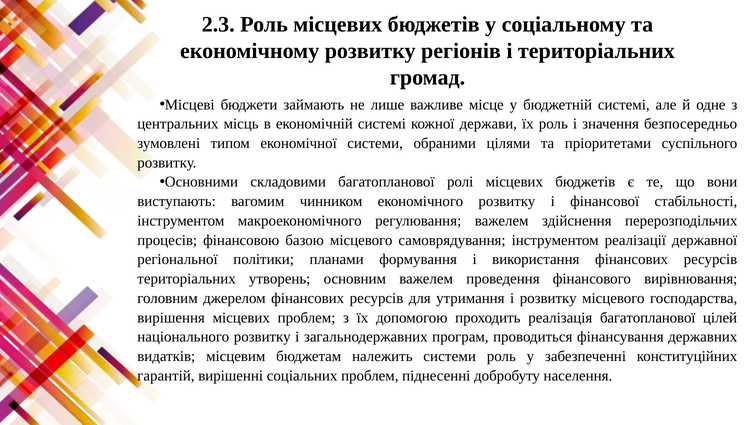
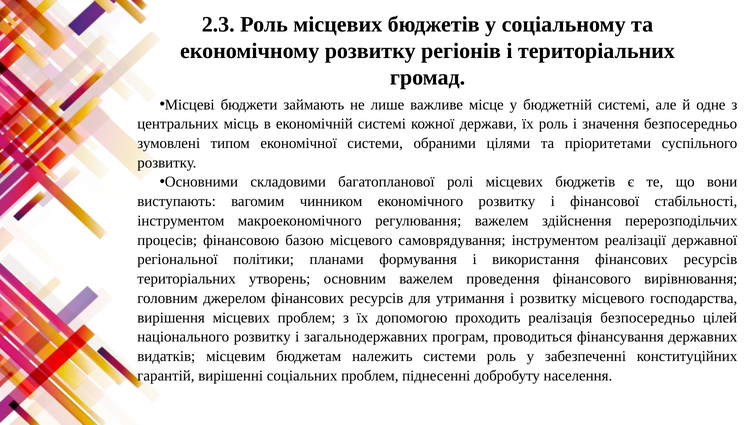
реалізація багатопланової: багатопланової -> безпосередньо (648, 318)
